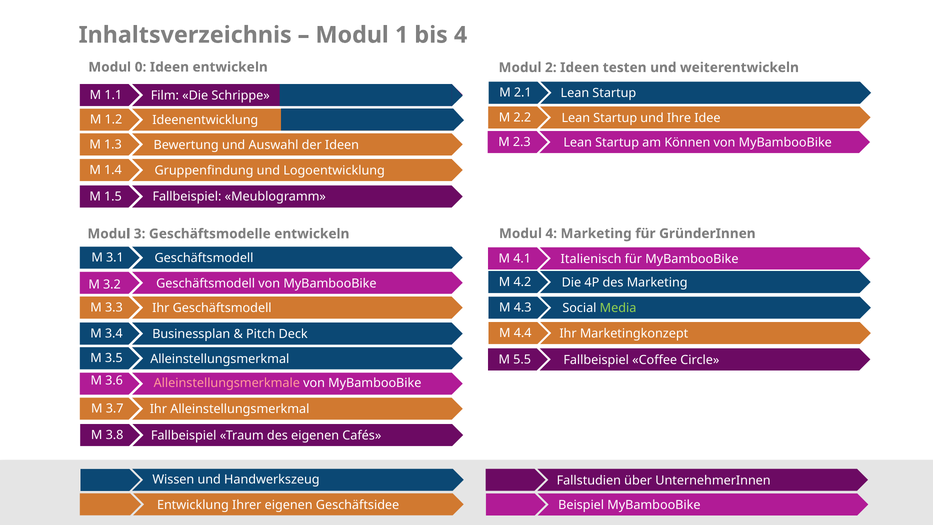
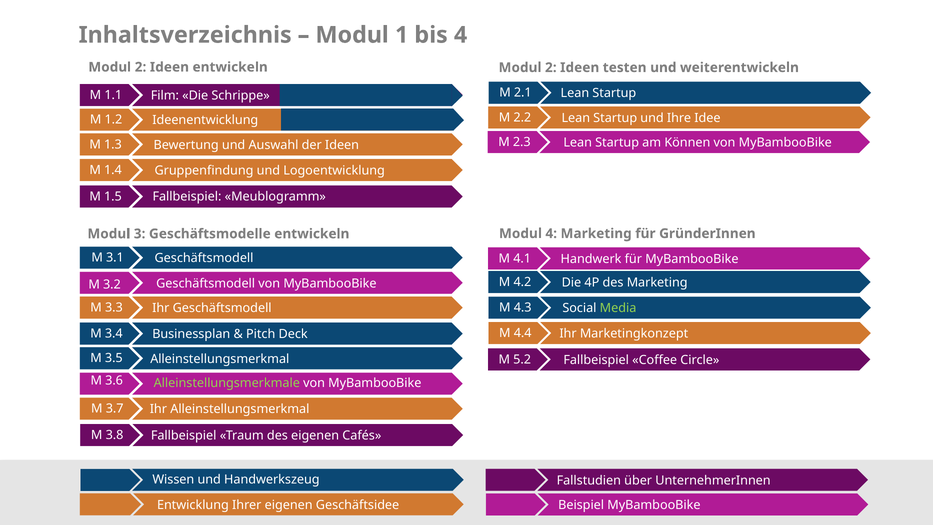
0: 0 -> 2 (141, 67)
Italienisch: Italienisch -> Handwerk (591, 259)
5.5: 5.5 -> 5.2 (522, 359)
Alleinstellungsmerkmale colour: pink -> light green (227, 383)
